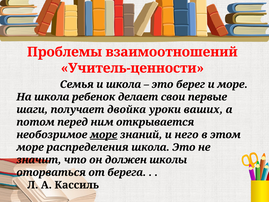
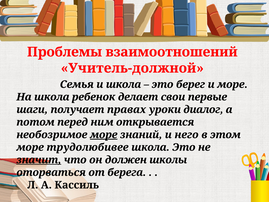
Учитель-ценности: Учитель-ценности -> Учитель-должной (132, 68)
двойка: двойка -> правах (127, 109)
ваших: ваших -> диалог (203, 109)
распределения: распределения -> трудолюбивее (88, 147)
значит underline: none -> present (39, 160)
